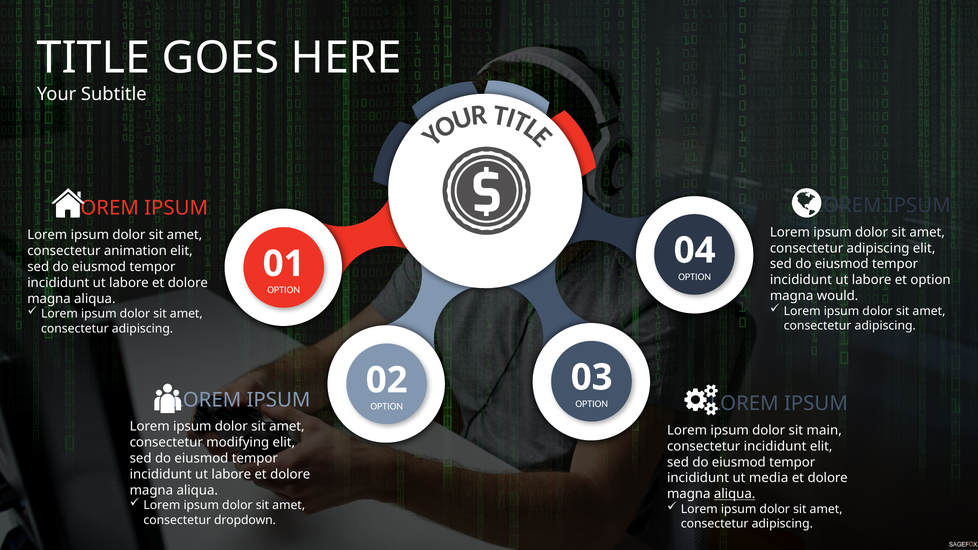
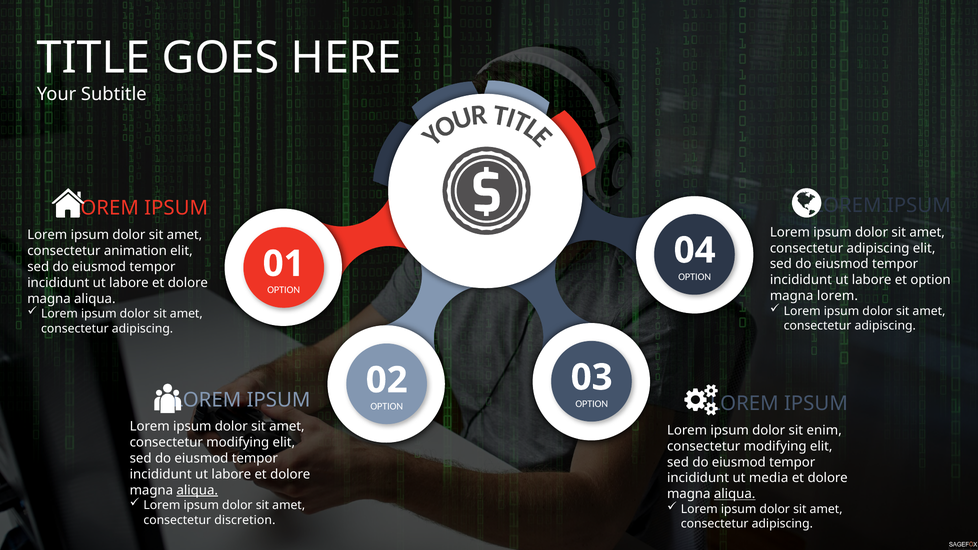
magna would: would -> lorem (837, 296)
main: main -> enim (824, 430)
incididunt: incididunt -> modifying (775, 446)
aliqua underline: none -> present (197, 490)
dropdown: dropdown -> discretion (245, 520)
